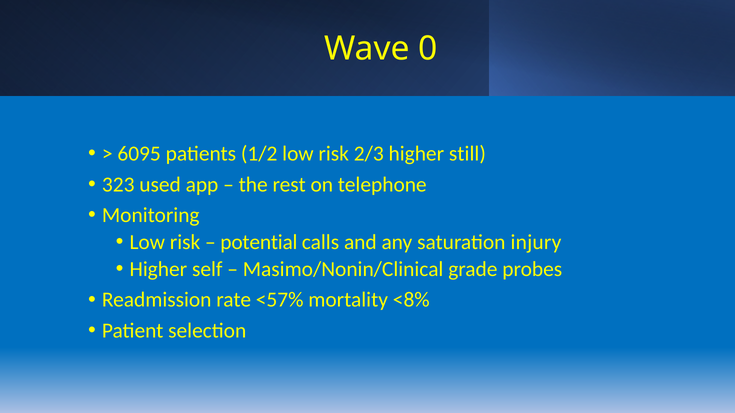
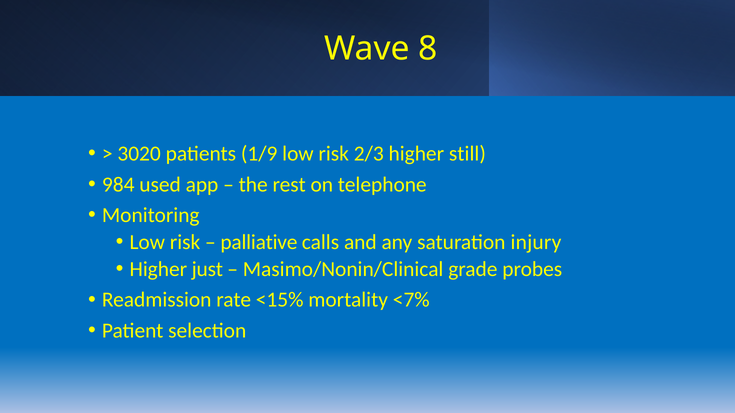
0: 0 -> 8 (428, 49)
6095: 6095 -> 3020 (139, 154)
1/2: 1/2 -> 1/9 (259, 154)
323: 323 -> 984 (118, 185)
potential: potential -> palliative (259, 242)
self: self -> just (207, 269)
<57%: <57% -> <15% (280, 300)
<8%: <8% -> <7% (411, 300)
